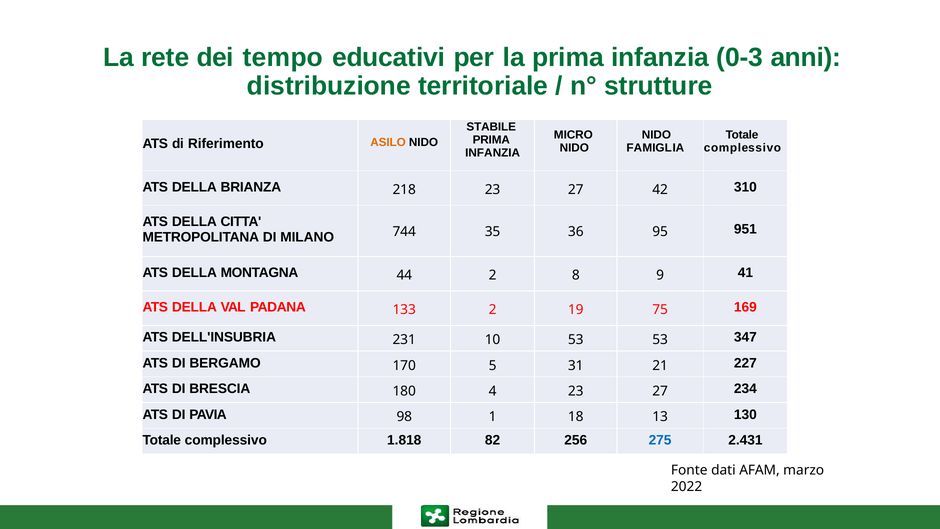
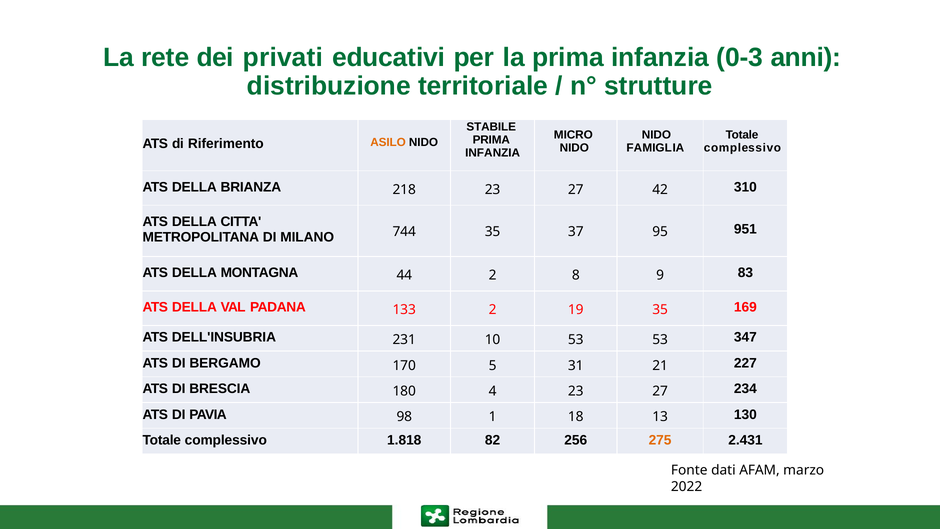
tempo: tempo -> privati (283, 57)
36: 36 -> 37 (576, 232)
41: 41 -> 83 (745, 273)
19 75: 75 -> 35 (660, 310)
275 colour: blue -> orange (660, 440)
